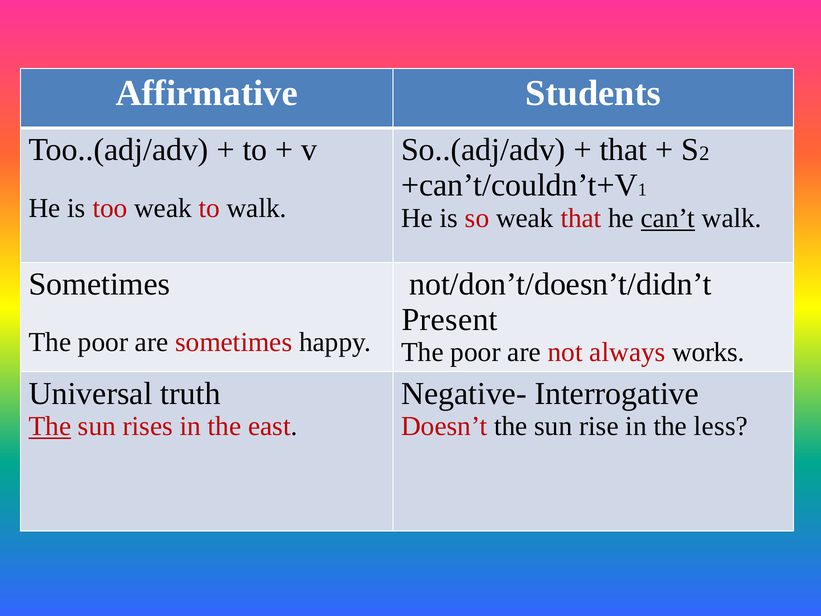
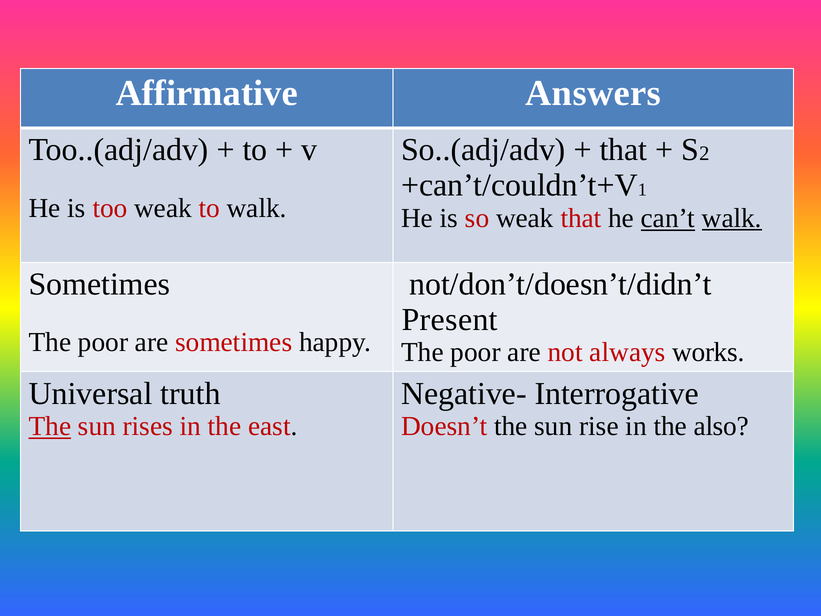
Students: Students -> Answers (593, 93)
walk underline: none -> present (732, 218)
less: less -> also (721, 426)
